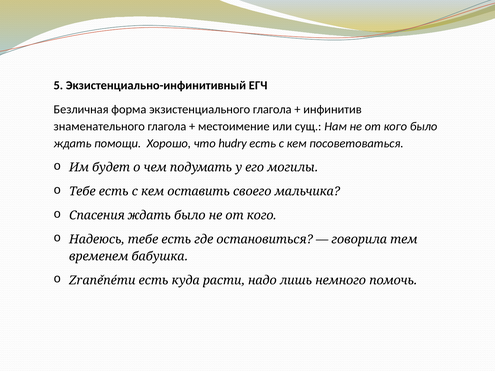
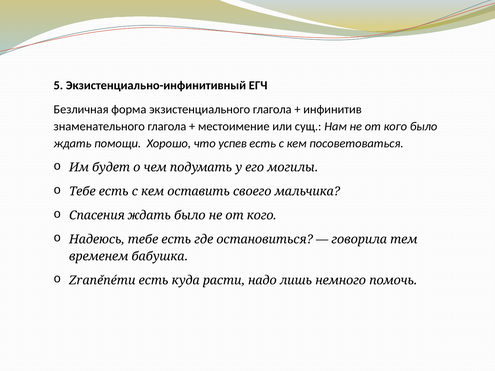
hudry: hudry -> успев (233, 144)
